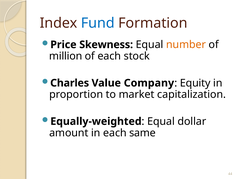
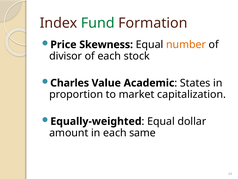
Fund colour: blue -> green (98, 23)
million: million -> divisor (66, 56)
Company: Company -> Academic (149, 83)
Equity: Equity -> States (195, 83)
